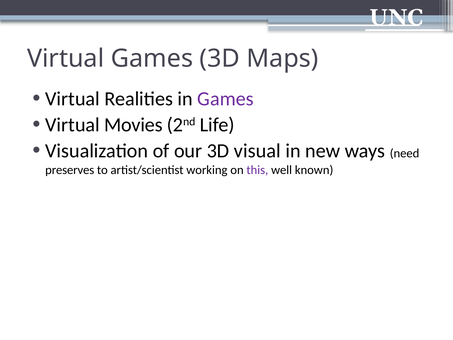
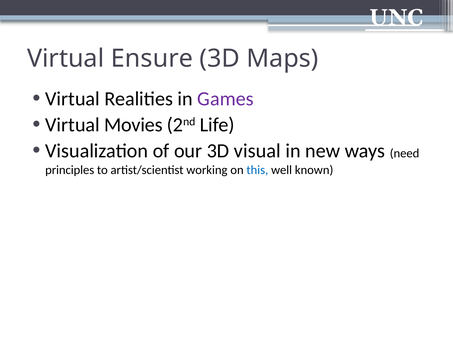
Virtual Games: Games -> Ensure (152, 58)
preserves: preserves -> principles (70, 170)
this colour: purple -> blue (257, 170)
